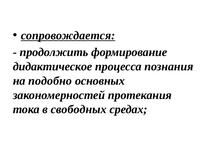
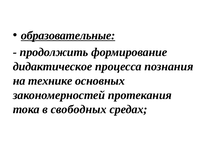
сопровождается: сопровождается -> образовательные (68, 35)
подобно: подобно -> технике (50, 81)
